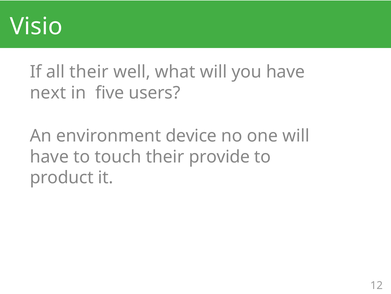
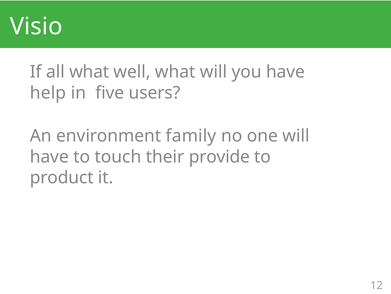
all their: their -> what (89, 72)
next: next -> help (48, 93)
device: device -> family (191, 136)
